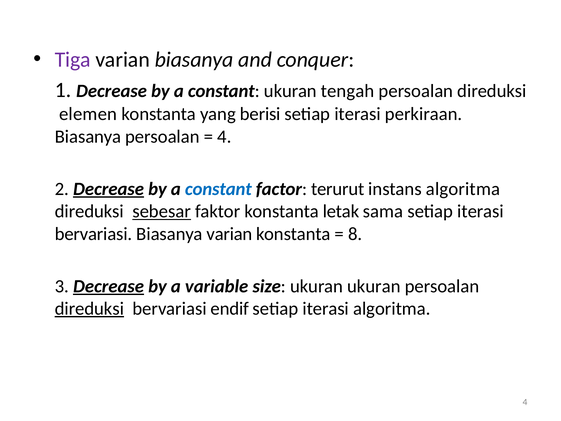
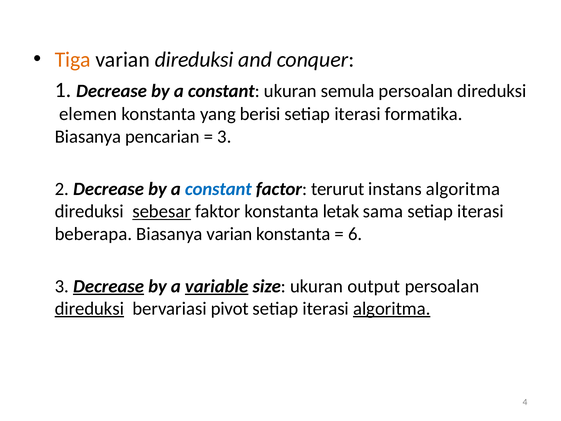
Tiga colour: purple -> orange (73, 59)
varian biasanya: biasanya -> direduksi (194, 59)
tengah: tengah -> semula (348, 91)
perkiraan: perkiraan -> formatika (424, 114)
Biasanya persoalan: persoalan -> pencarian (162, 136)
4: 4 -> 3 (224, 136)
Decrease underline: present -> none (109, 189)
bervariasi: bervariasi -> beberapa (93, 234)
8: 8 -> 6 (355, 234)
variable underline: none -> present (217, 286)
ukuran ukuran: ukuran -> output (374, 286)
endif: endif -> pivot (230, 308)
algoritma underline: none -> present (392, 308)
